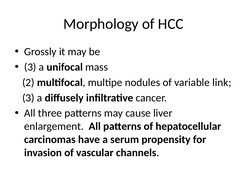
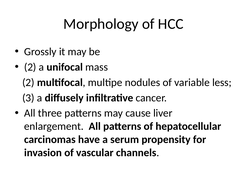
3: 3 -> 2 (30, 67)
link: link -> less (222, 83)
